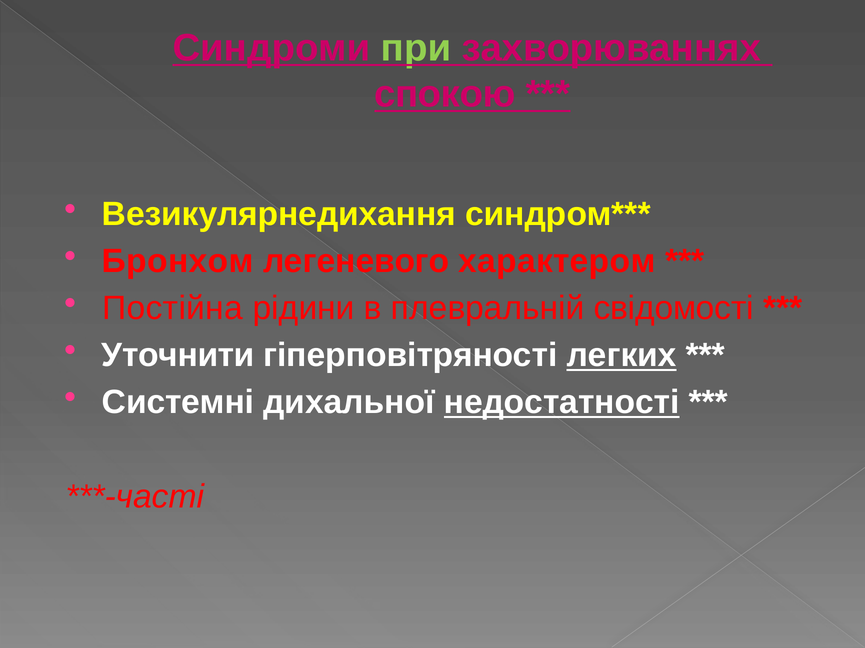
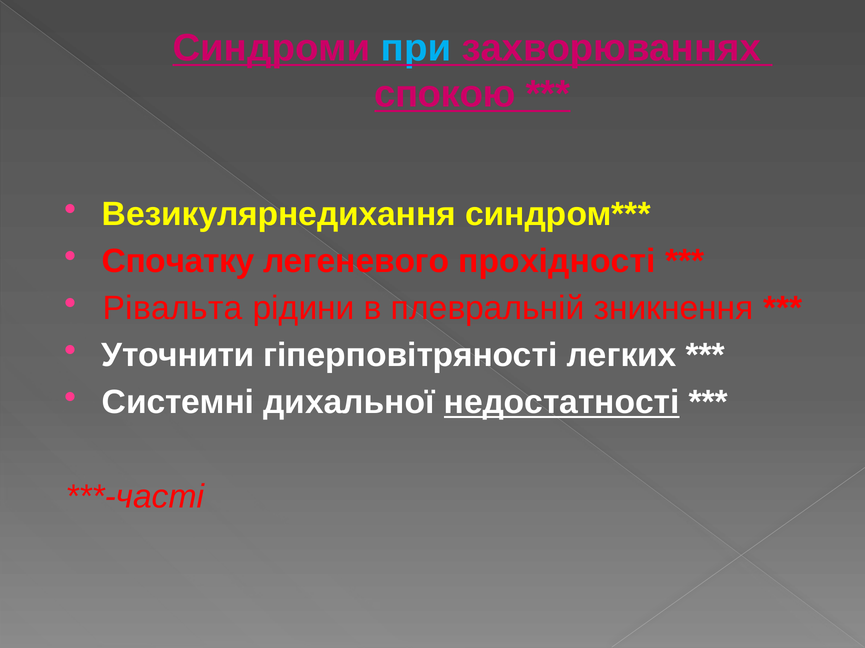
при colour: light green -> light blue (416, 48)
Бронхом: Бронхом -> Спочатку (178, 261)
характером: характером -> прохідності (557, 261)
Постійна: Постійна -> Рівальта (173, 309)
свідомості: свідомості -> зникнення (674, 309)
легких underline: present -> none (622, 356)
